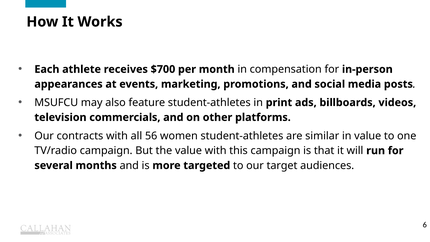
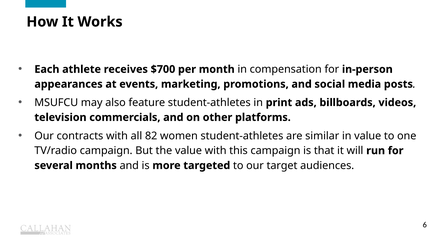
56: 56 -> 82 (151, 136)
